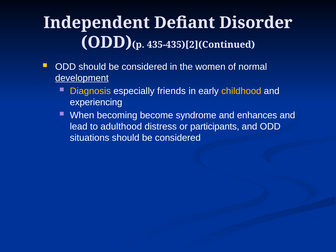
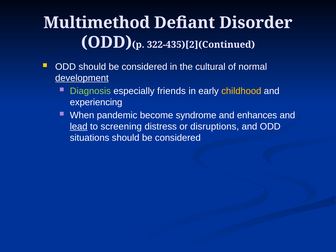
Independent: Independent -> Multimethod (97, 23)
435-435)[2](Continued: 435-435)[2](Continued -> 322-435)[2](Continued (201, 45)
women: women -> cultural (210, 67)
Diagnosis colour: yellow -> light green (90, 91)
becoming: becoming -> pandemic (117, 115)
lead underline: none -> present (79, 126)
adulthood: adulthood -> screening (121, 126)
participants: participants -> disruptions (215, 126)
